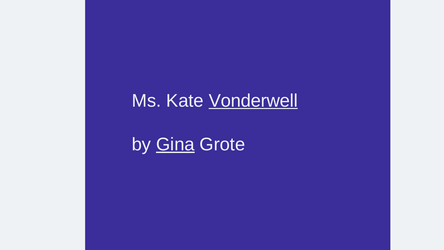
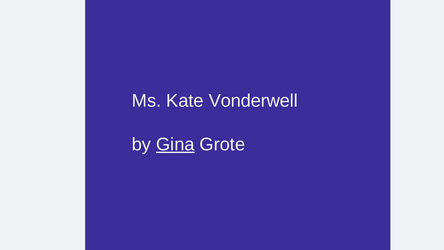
Vonderwell underline: present -> none (253, 101)
